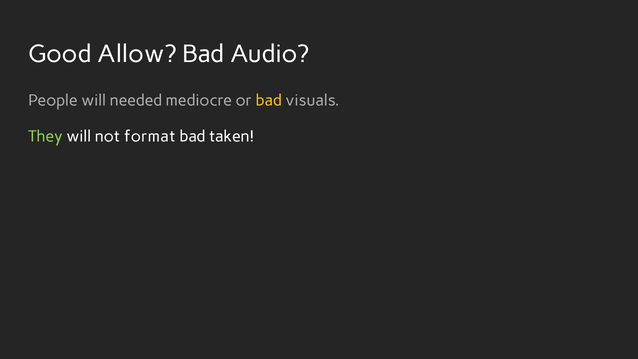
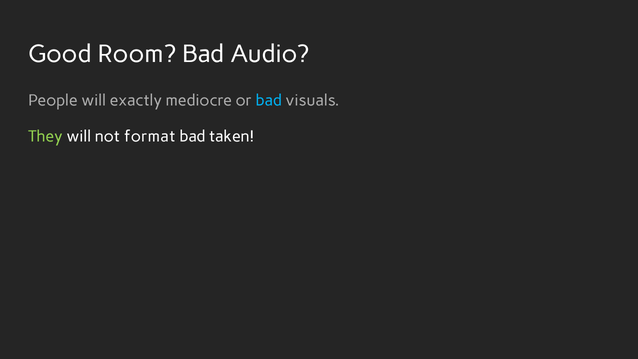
Allow: Allow -> Room (137, 54)
needed: needed -> exactly (136, 100)
bad colour: yellow -> light blue (269, 100)
